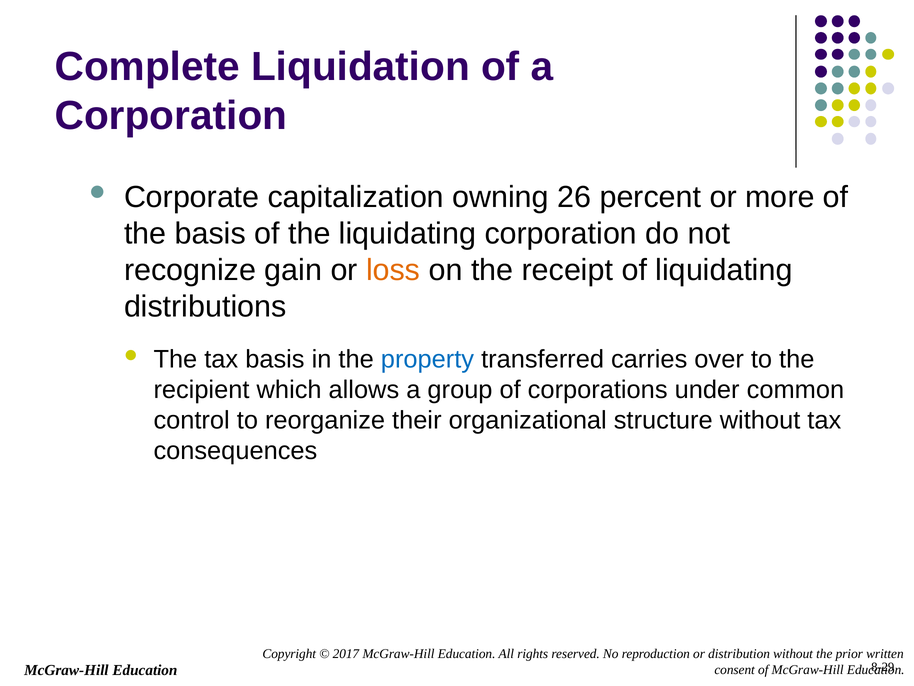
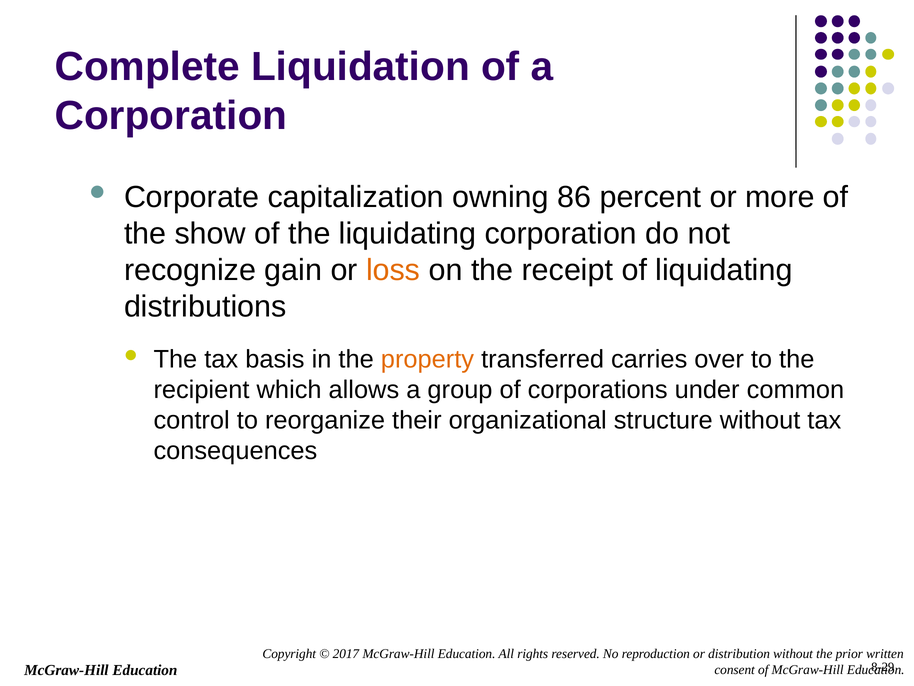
26: 26 -> 86 (574, 197)
the basis: basis -> show (210, 233)
property colour: blue -> orange (427, 359)
